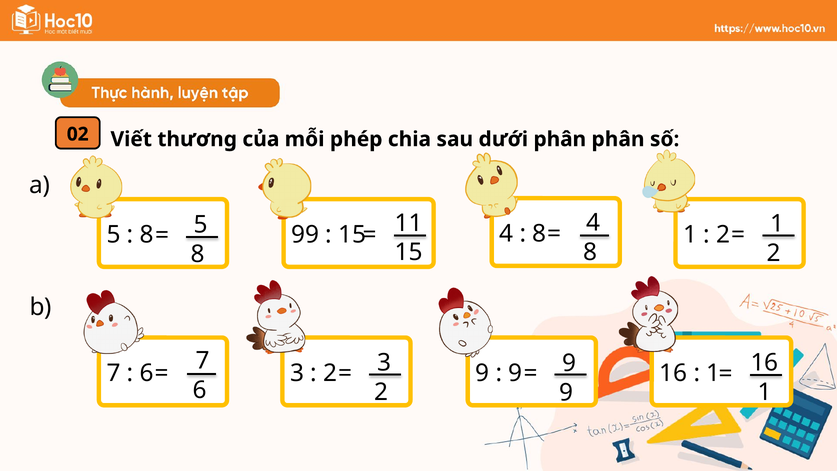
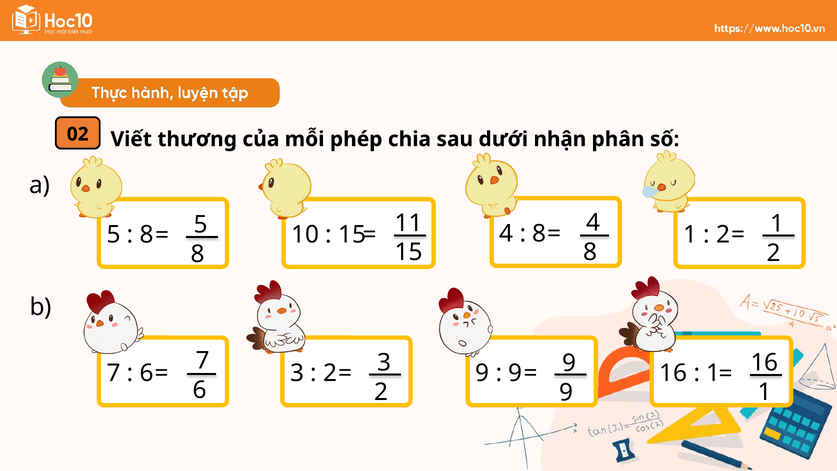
phân: phân -> nhận (560, 139)
99: 99 -> 10 (305, 235)
